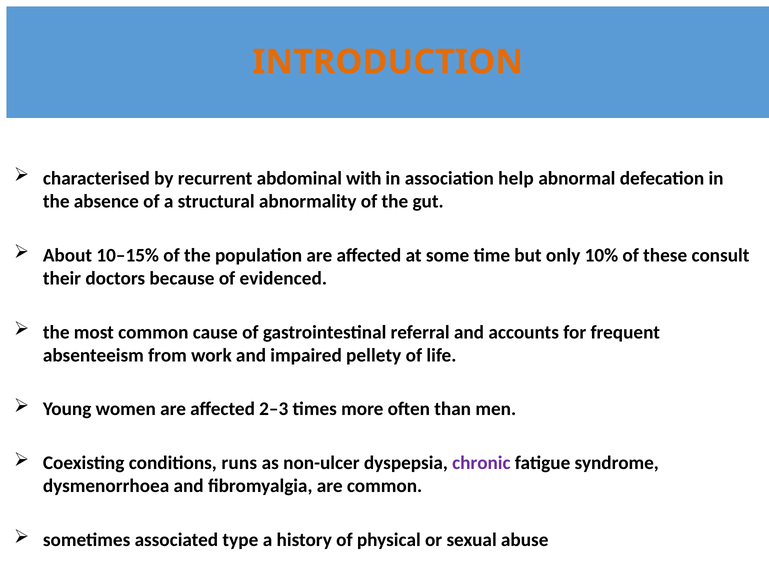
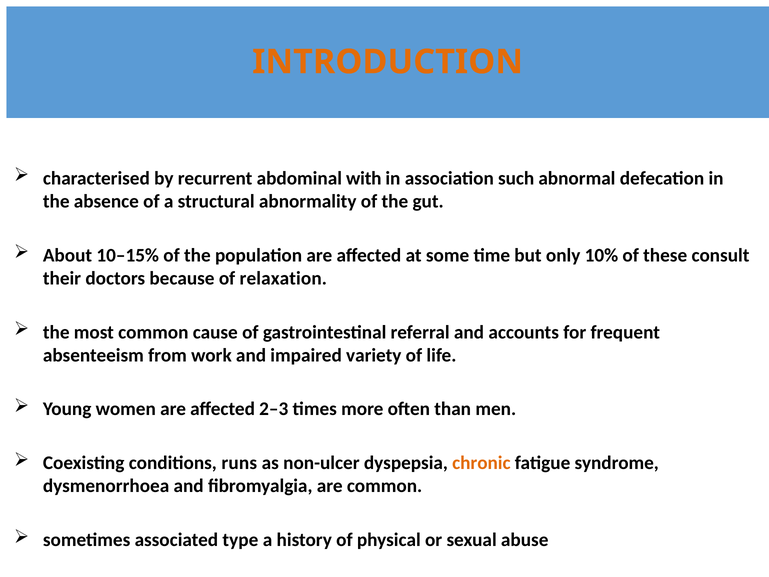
help: help -> such (516, 178)
evidenced: evidenced -> relaxation (283, 278)
pellety: pellety -> variety (374, 355)
chronic colour: purple -> orange (481, 463)
